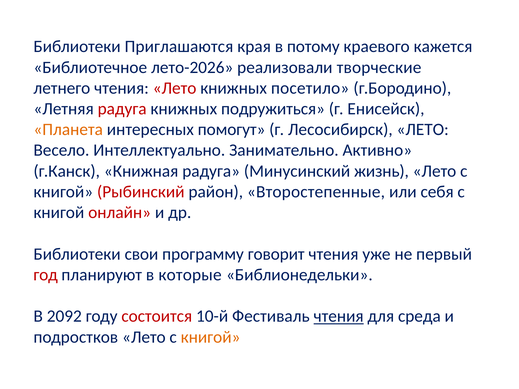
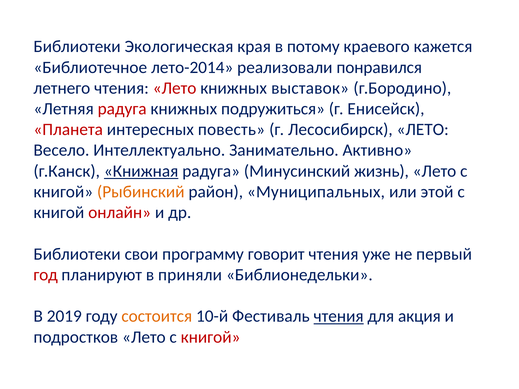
Приглашаются: Приглашаются -> Экологическая (179, 47)
лето-2026: лето-2026 -> лето-2014 (192, 67)
творческие: творческие -> понравился (379, 67)
посетило: посетило -> выставок (310, 88)
Планета colour: orange -> red (68, 130)
помогут: помогут -> повесть (231, 130)
Книжная underline: none -> present (141, 171)
Рыбинский colour: red -> orange (141, 192)
Второстепенные: Второстепенные -> Муниципальных (316, 192)
себя: себя -> этой (437, 192)
которые: которые -> приняли (190, 275)
2092: 2092 -> 2019 (64, 316)
состоится colour: red -> orange (157, 316)
среда: среда -> акция (419, 316)
книгой colour: orange -> red (211, 337)
